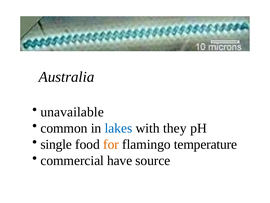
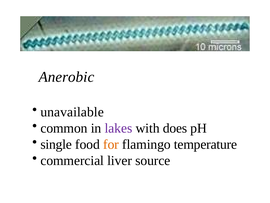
Australia: Australia -> Anerobic (66, 77)
lakes colour: blue -> purple (118, 128)
they: they -> does (175, 128)
have: have -> liver (120, 160)
